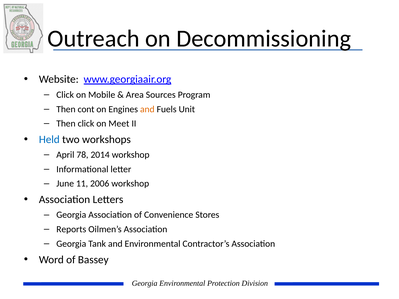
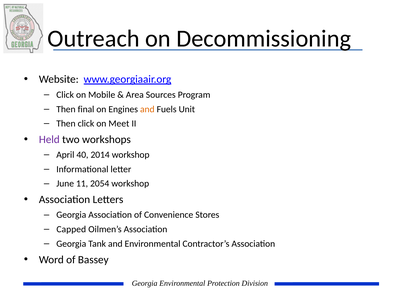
cont: cont -> final (86, 109)
Held colour: blue -> purple (49, 140)
78: 78 -> 40 (82, 155)
2006: 2006 -> 2054 (100, 184)
Reports: Reports -> Capped (71, 229)
